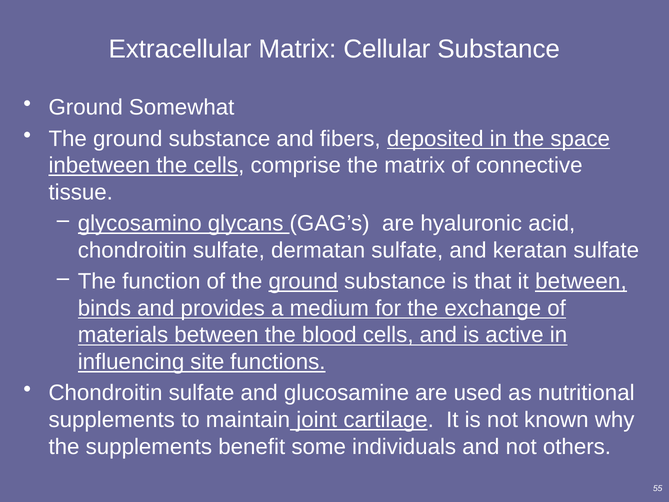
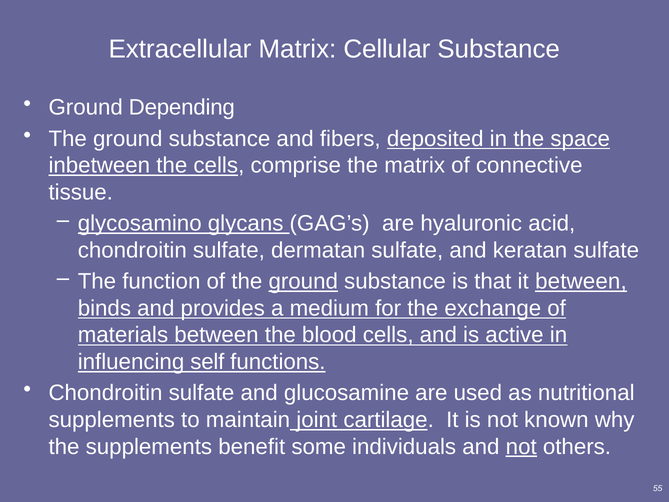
Somewhat: Somewhat -> Depending (182, 108)
site: site -> self (207, 362)
not underline: none -> present (521, 446)
